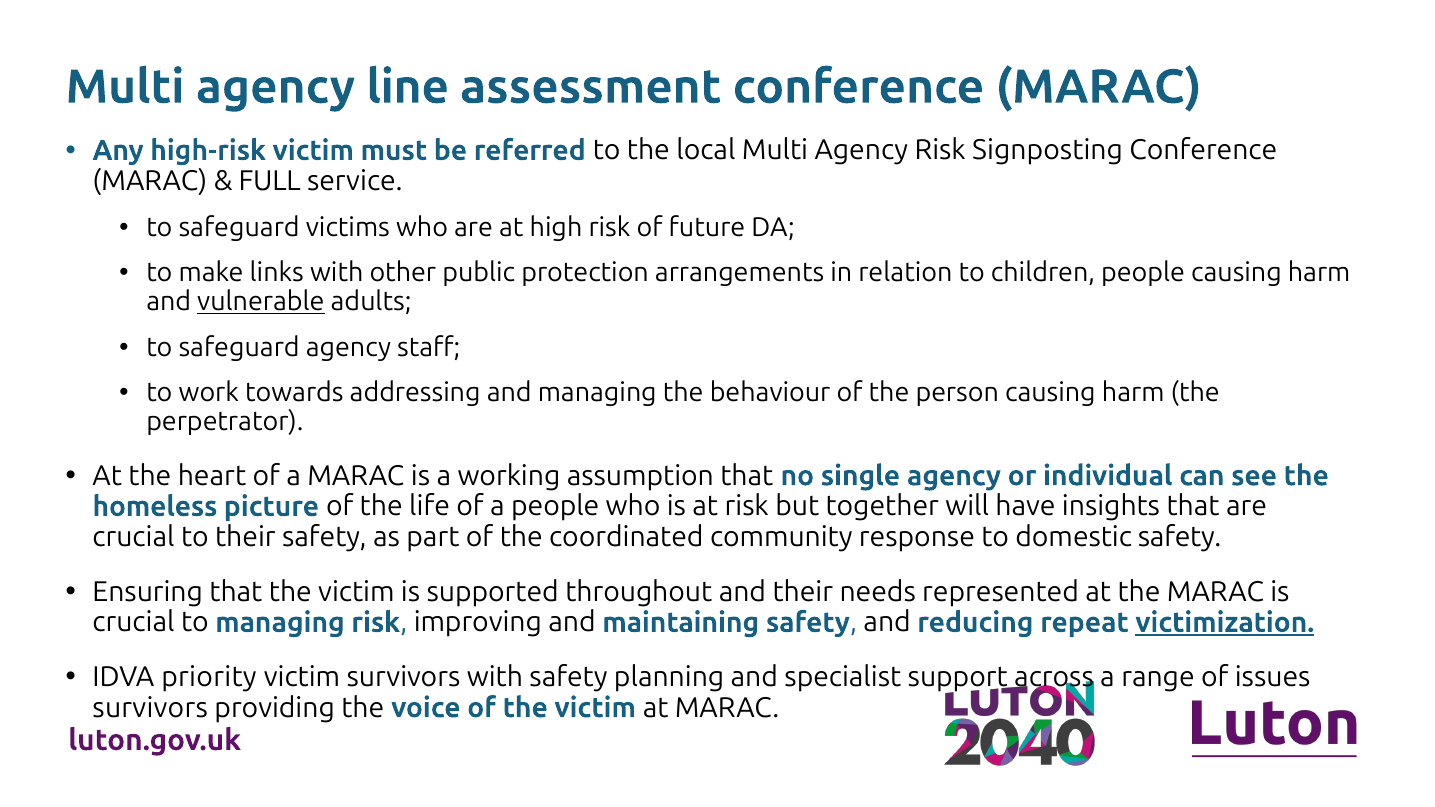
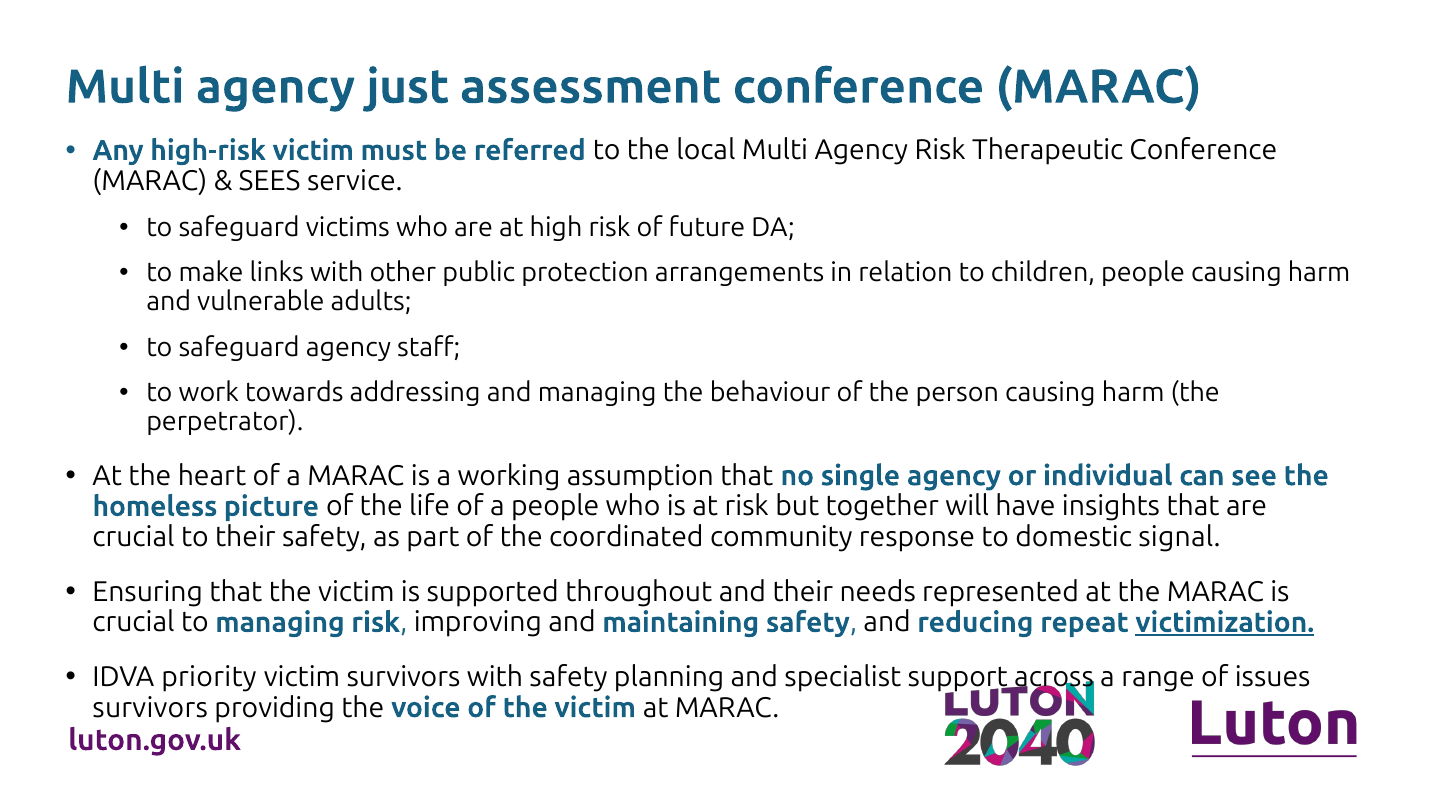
line: line -> just (408, 87)
Signposting: Signposting -> Therapeutic (1048, 150)
FULL: FULL -> SEES (270, 181)
vulnerable underline: present -> none (261, 302)
domestic safety: safety -> signal (1179, 537)
